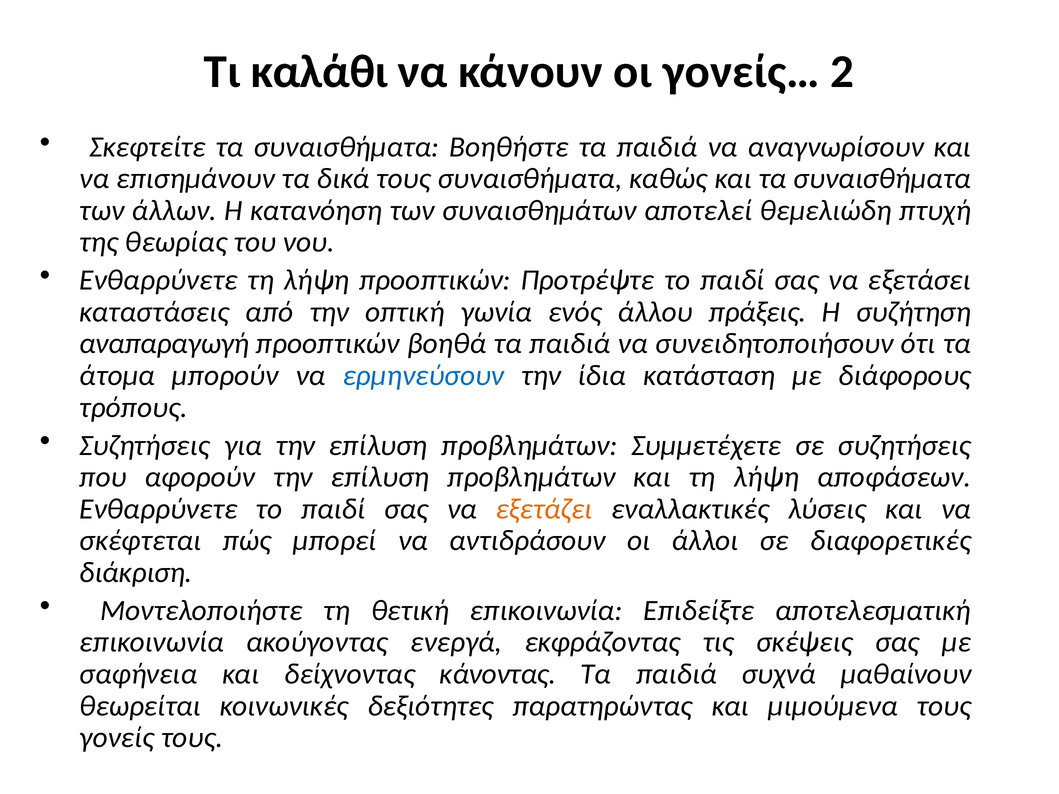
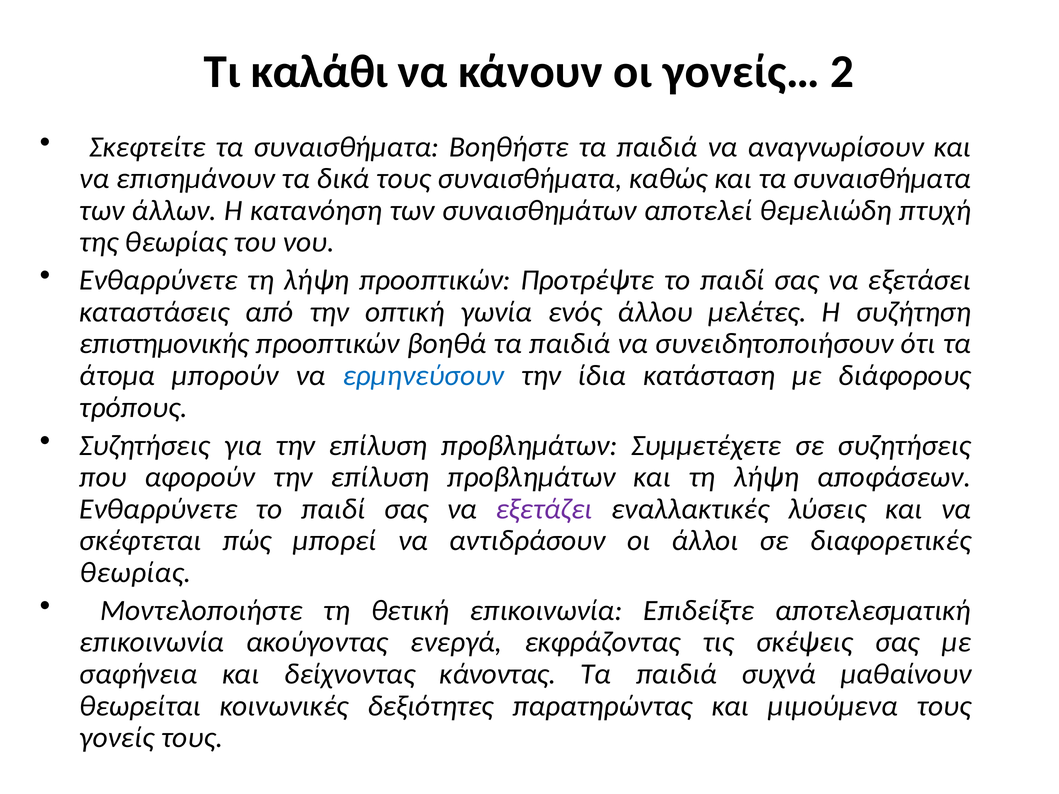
πράξεις: πράξεις -> μελέτες (757, 312)
αναπαραγωγή: αναπαραγωγή -> επιστημονικής (164, 344)
εξετάζει colour: orange -> purple (544, 509)
διάκριση: διάκριση -> θεωρίας (136, 573)
